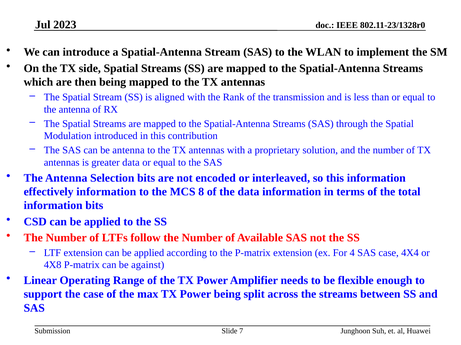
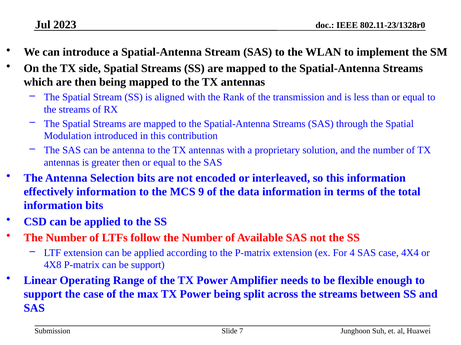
antenna: antenna -> streams (74, 110)
greater data: data -> then (131, 163)
8: 8 -> 9 (201, 192)
be against: against -> support (148, 266)
